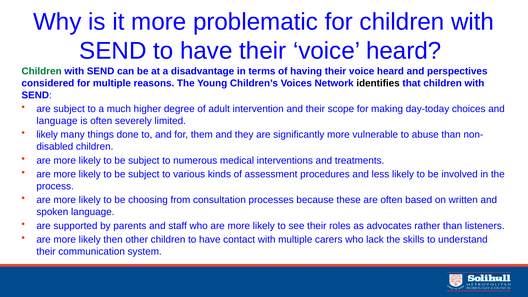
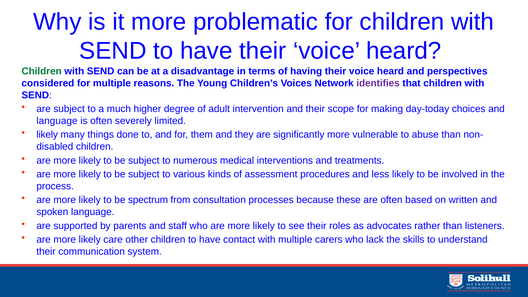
identifies colour: black -> purple (378, 83)
choosing: choosing -> spectrum (148, 200)
then: then -> care (113, 240)
